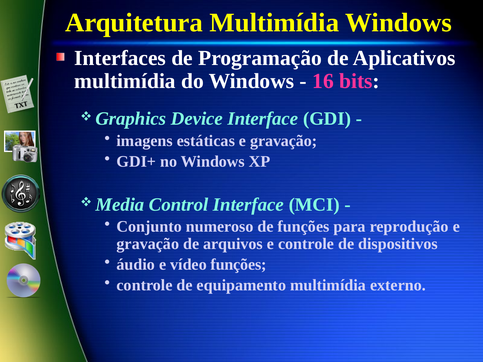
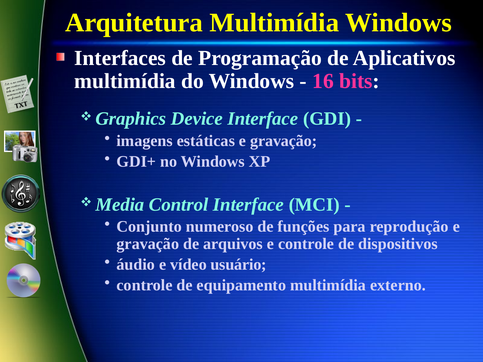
vídeo funções: funções -> usuário (239, 265)
